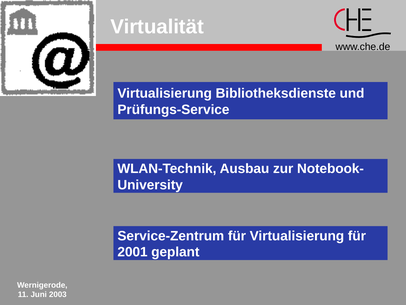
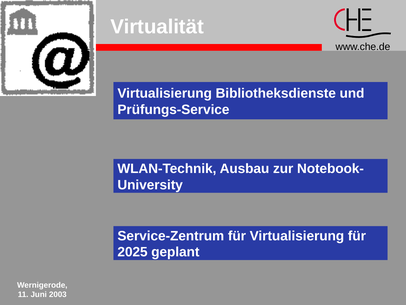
2001: 2001 -> 2025 (133, 252)
